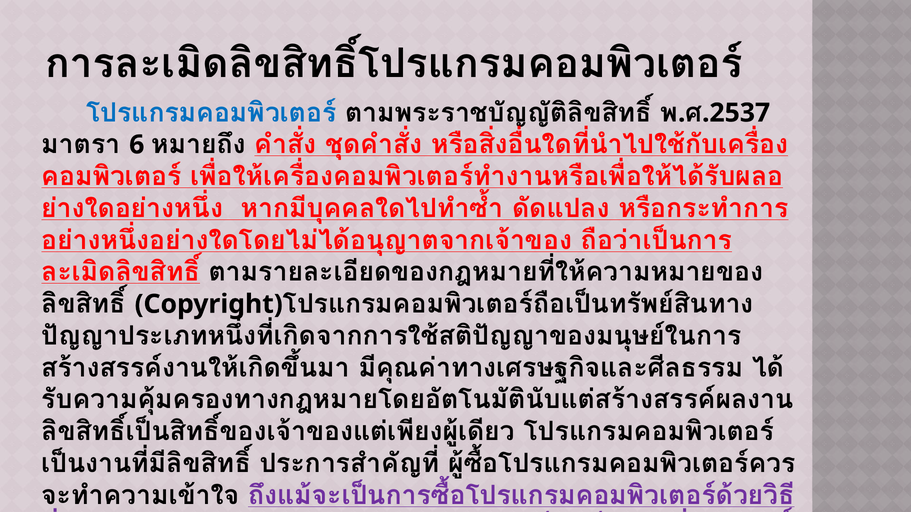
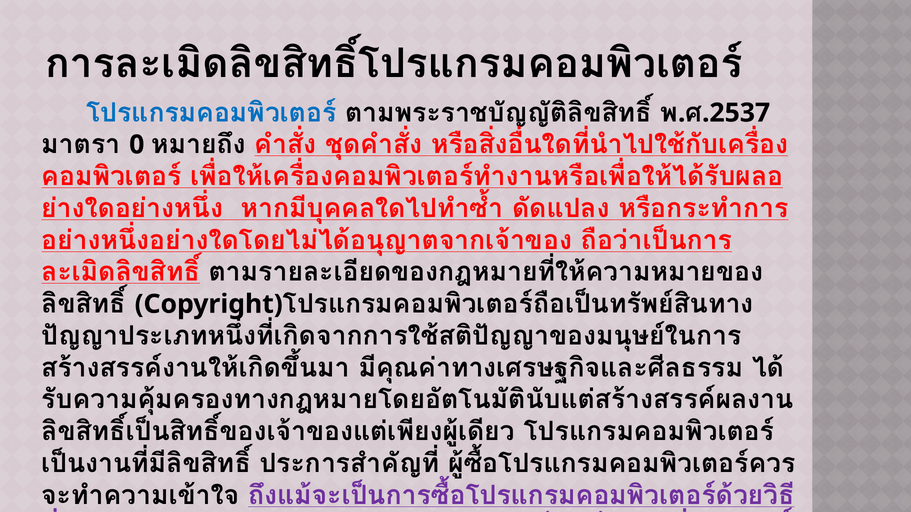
6: 6 -> 0 (137, 145)
